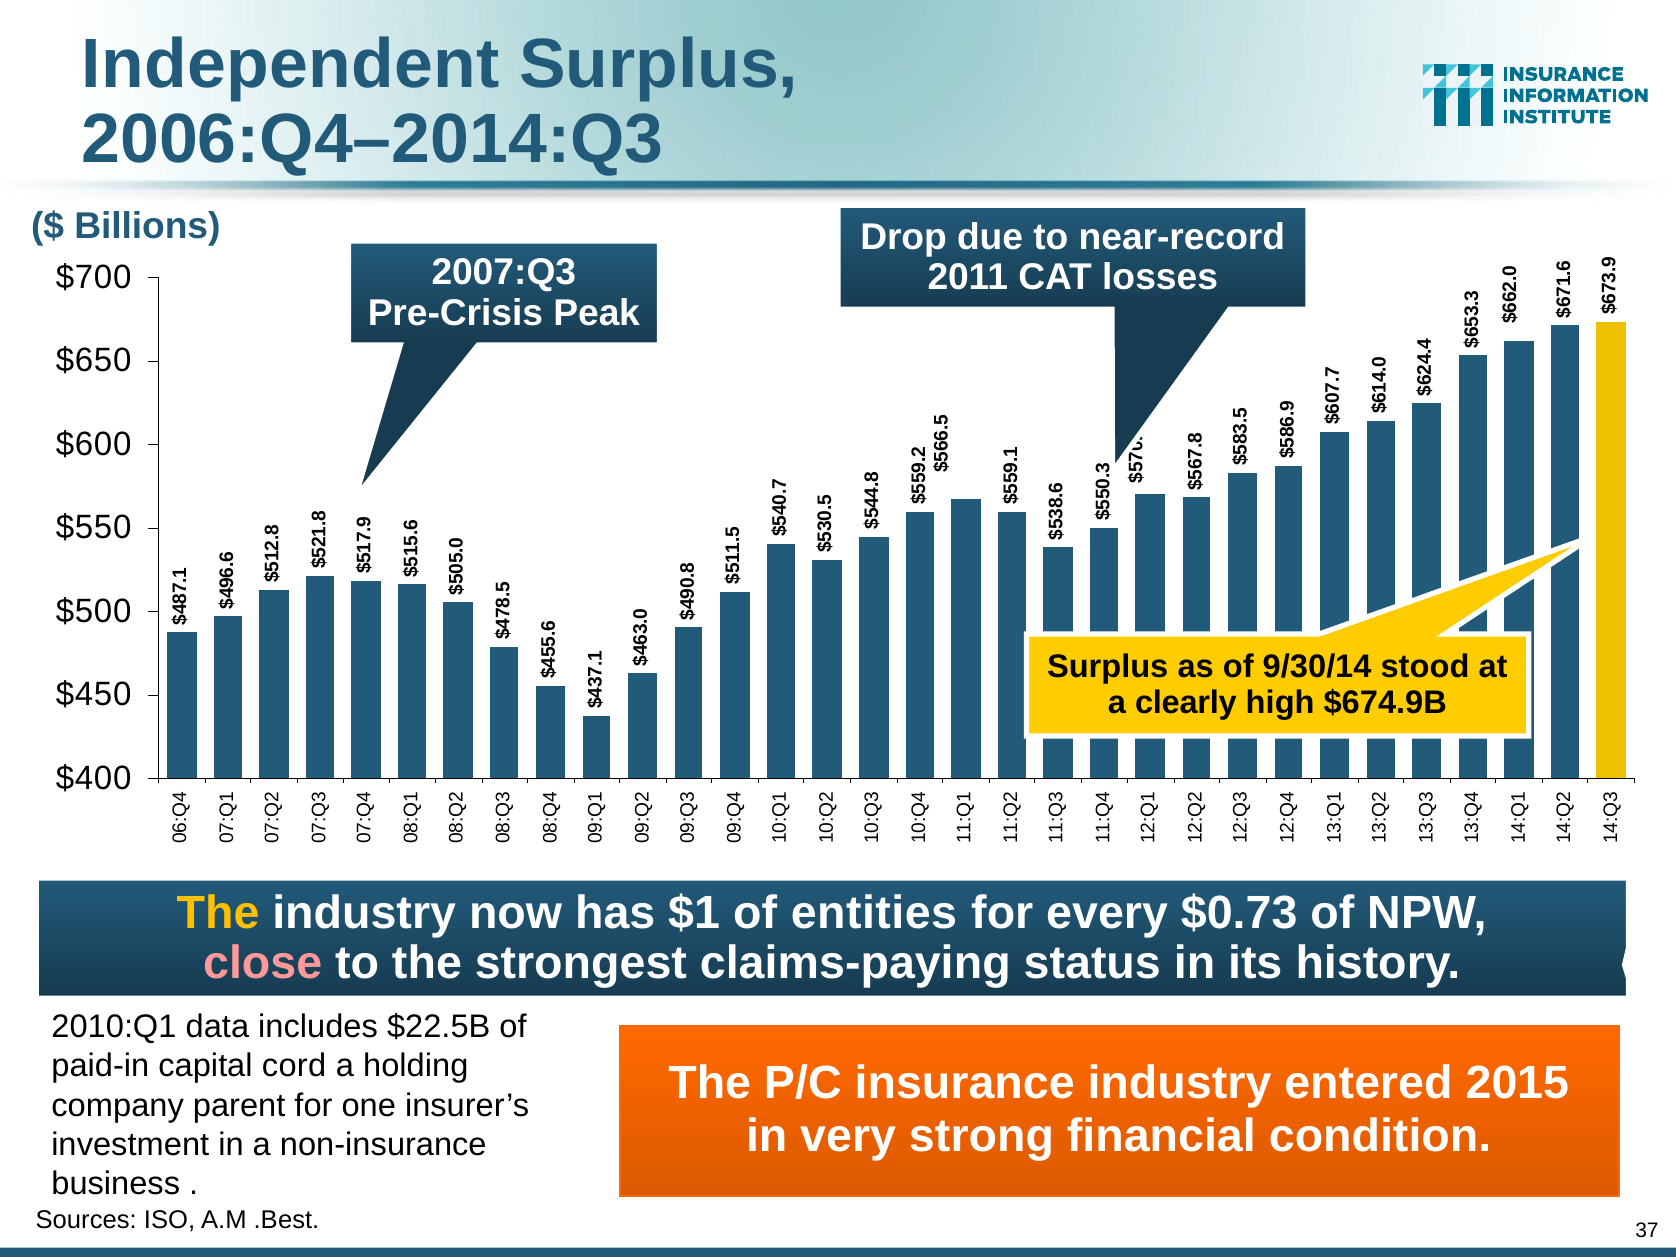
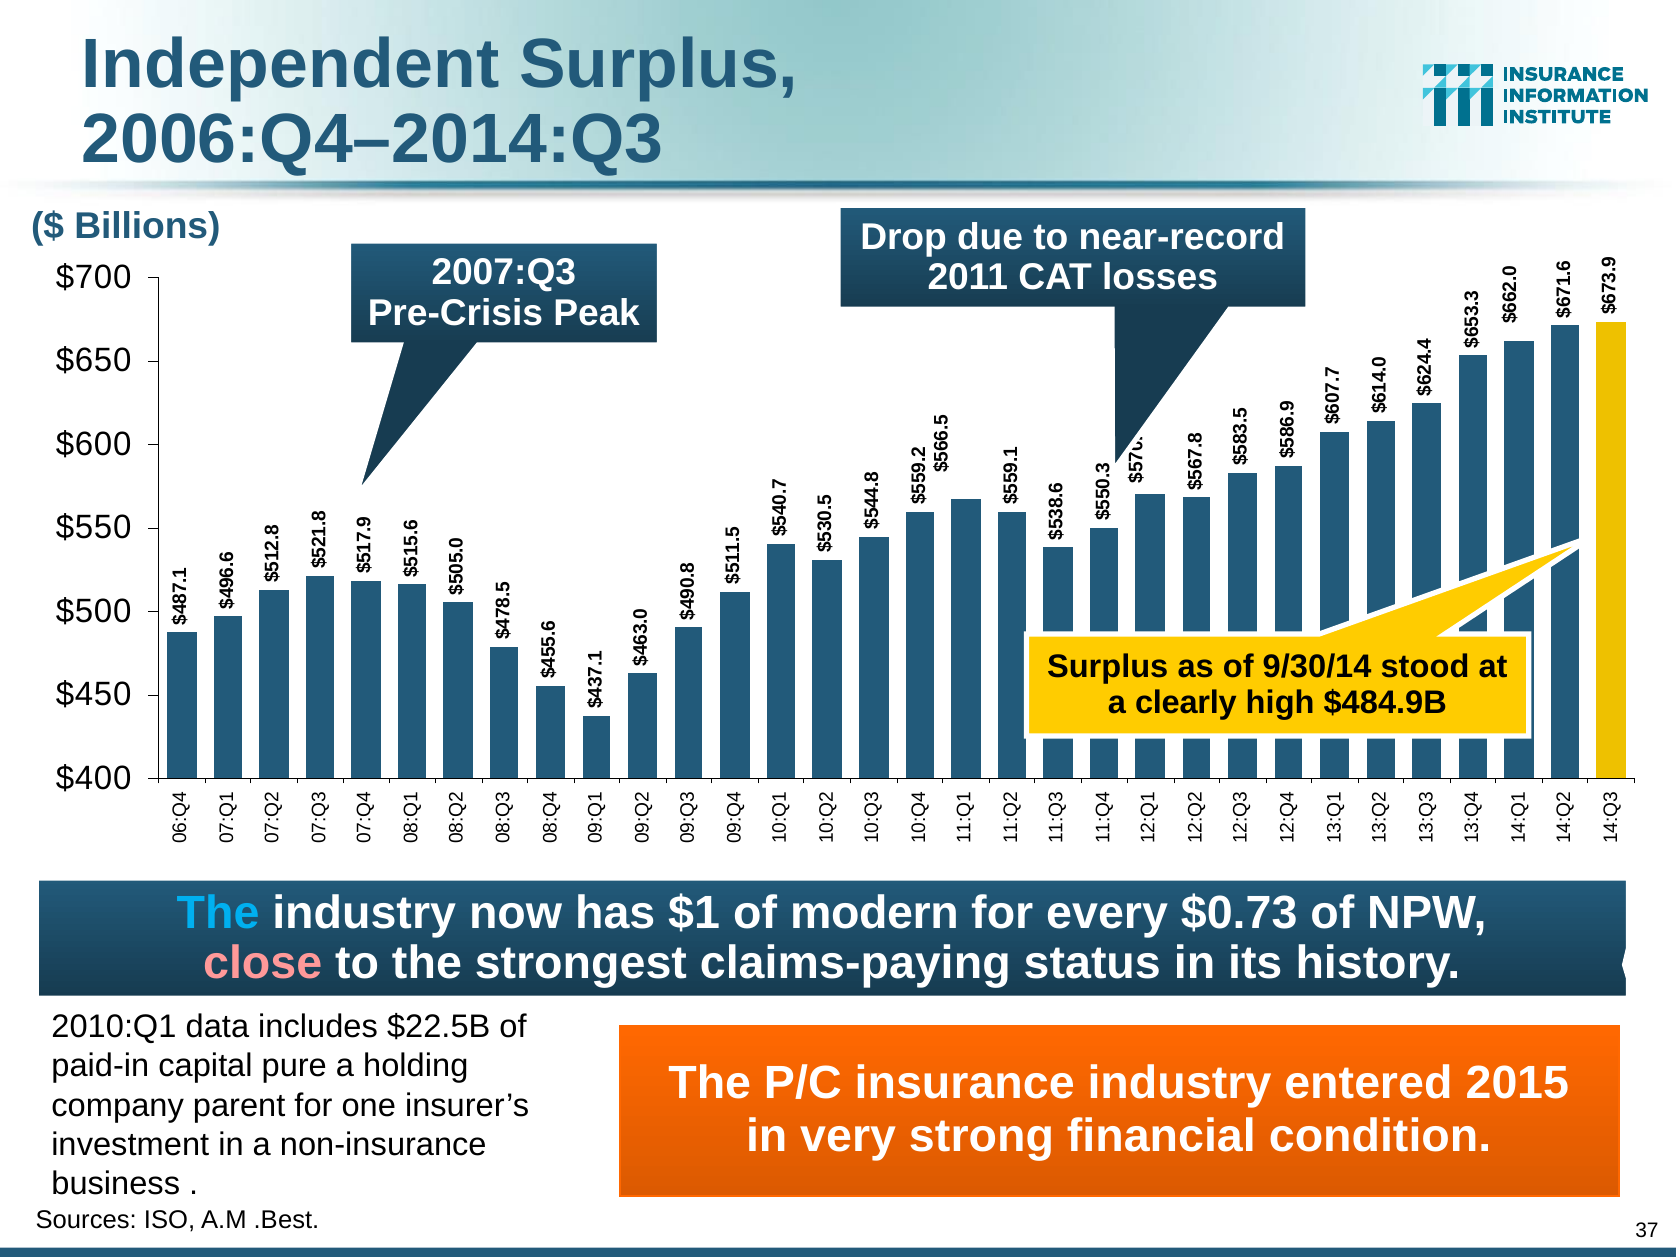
$674.9B: $674.9B -> $484.9B (1385, 702)
The colour: yellow -> light blue (218, 913)
entities: entities -> modern (874, 913)
cord: cord -> pure (294, 1066)
